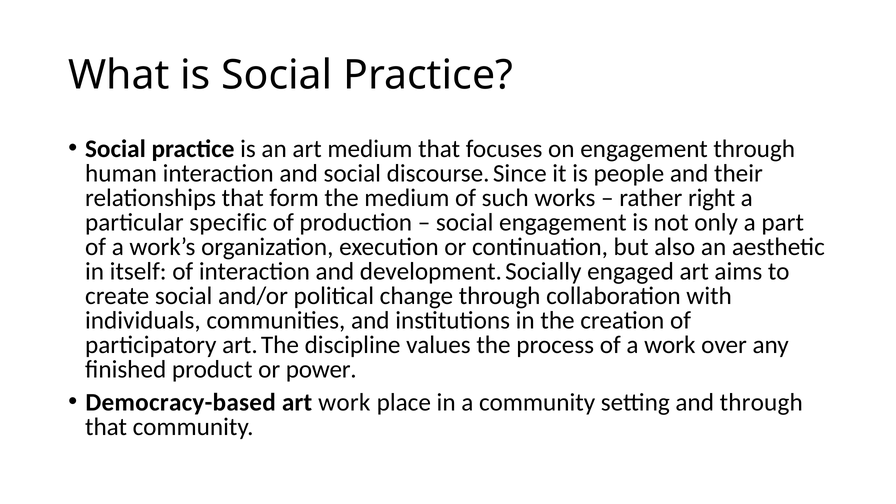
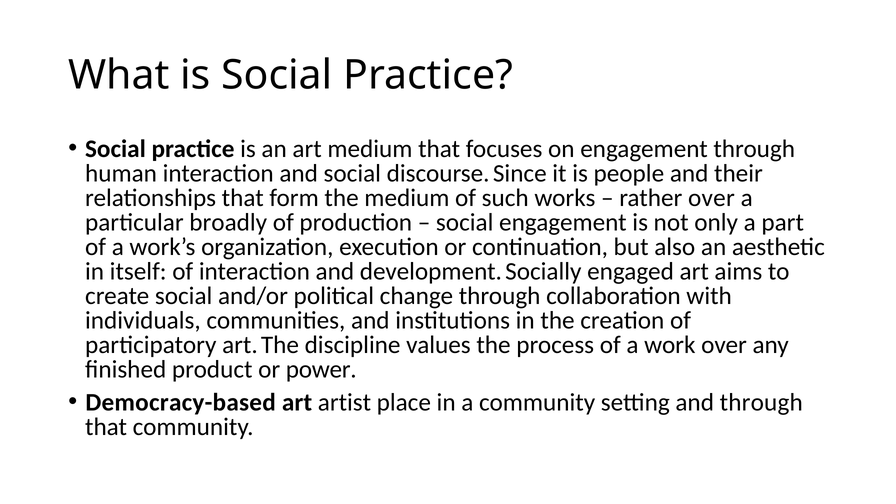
rather right: right -> over (711, 198)
specific: specific -> broadly (228, 222)
art work: work -> artist (344, 402)
